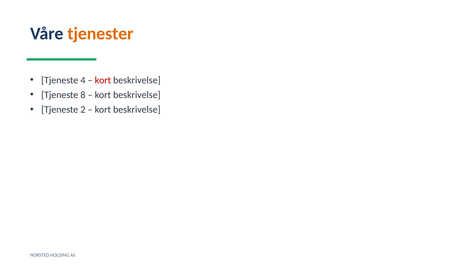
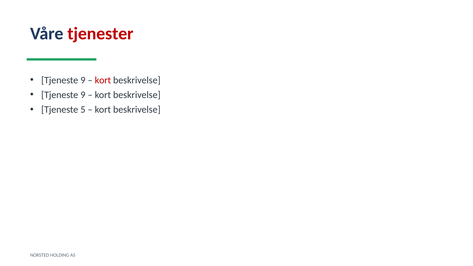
tjenester colour: orange -> red (100, 34)
4: 4 -> 9 (83, 80)
8: 8 -> 9 (83, 95)
2: 2 -> 5 (83, 110)
